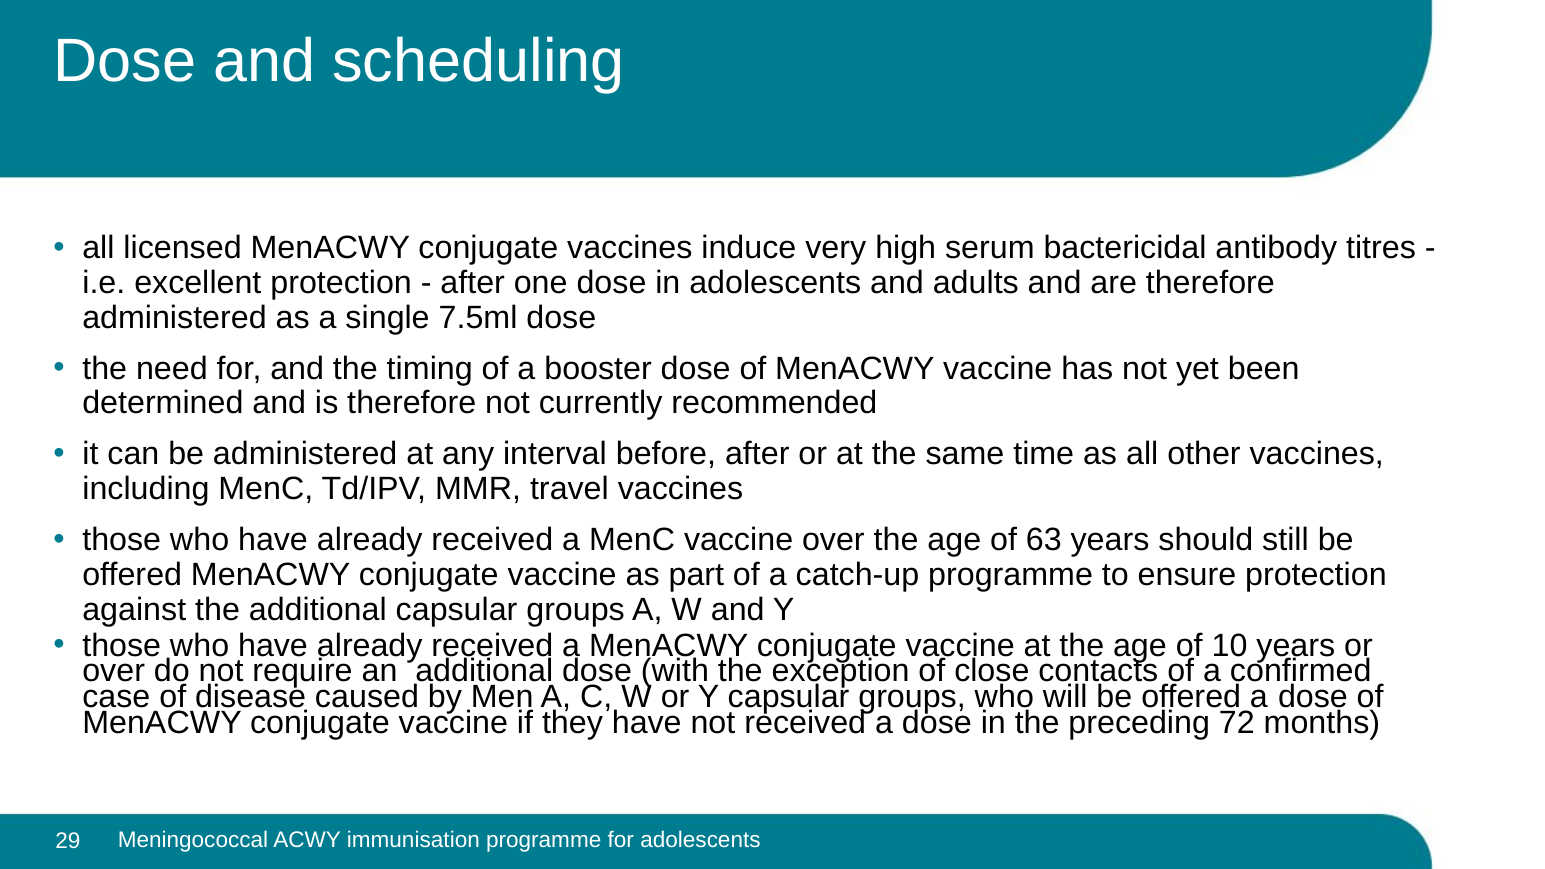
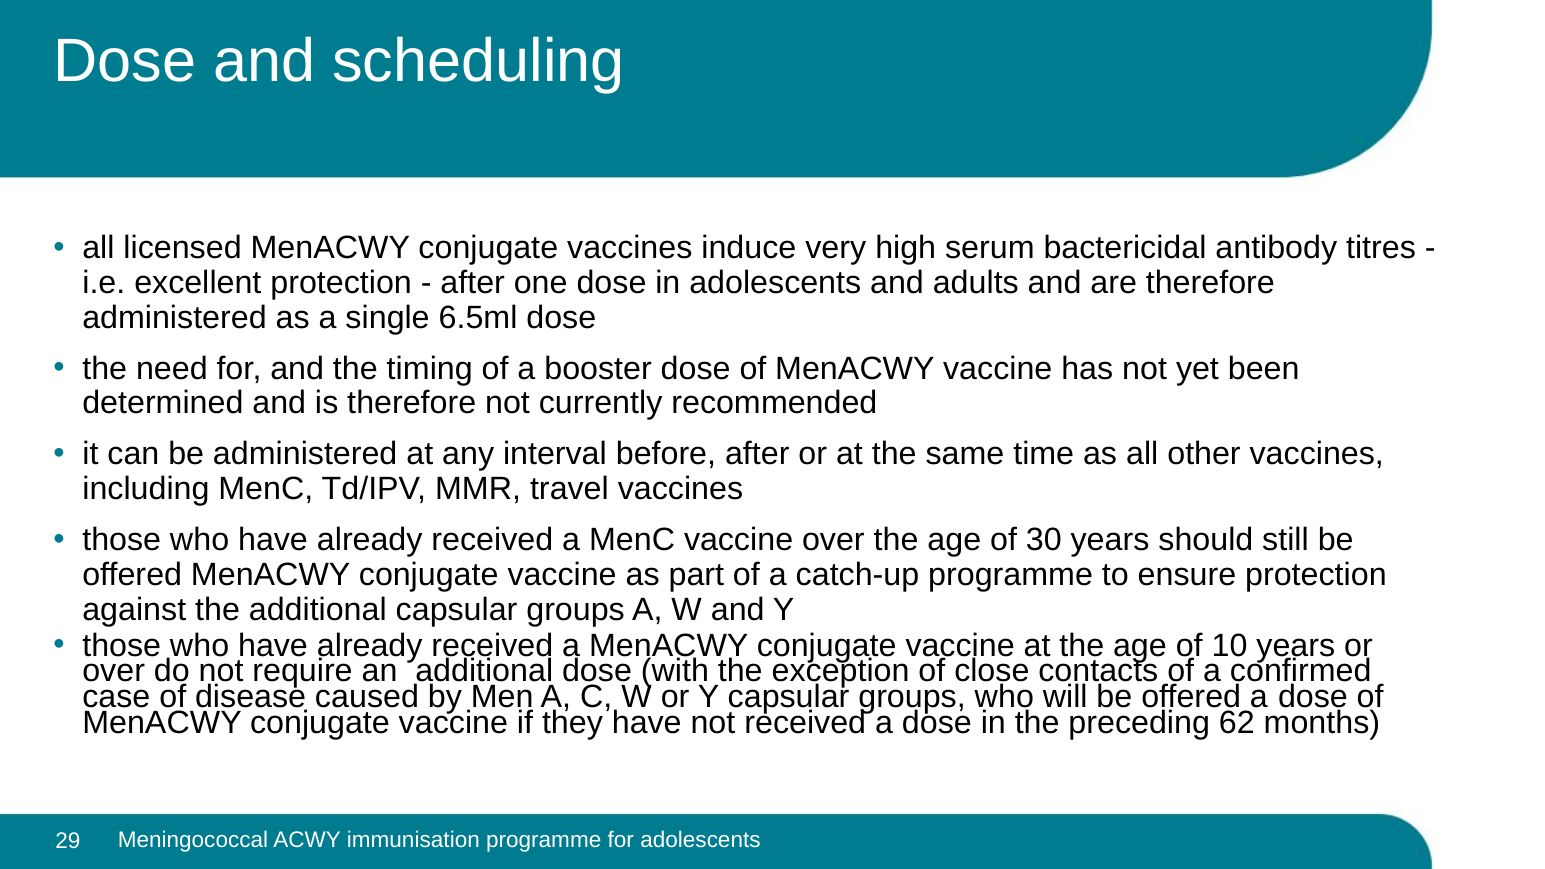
7.5ml: 7.5ml -> 6.5ml (478, 318)
63: 63 -> 30 (1044, 540)
72: 72 -> 62 (1237, 723)
